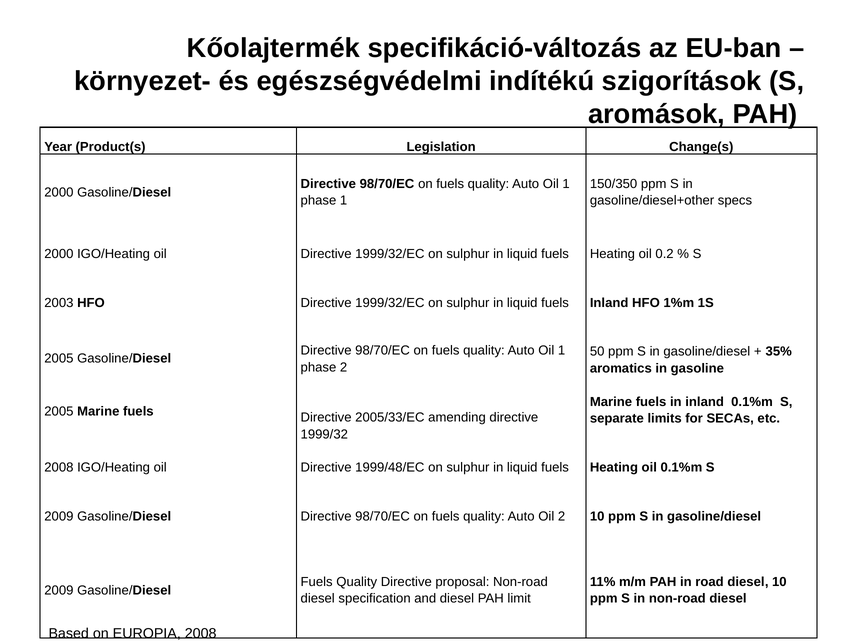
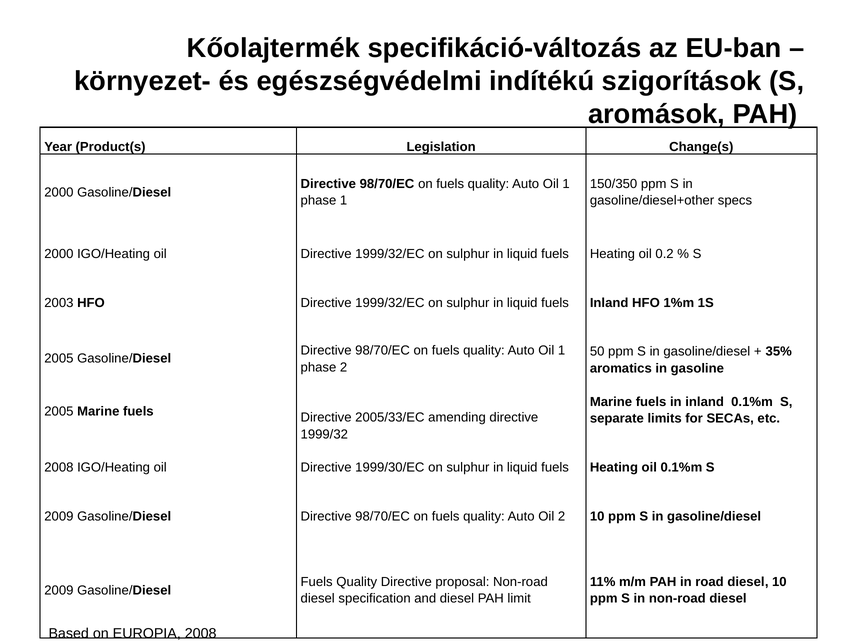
1999/48/EC: 1999/48/EC -> 1999/30/EC (390, 467)
